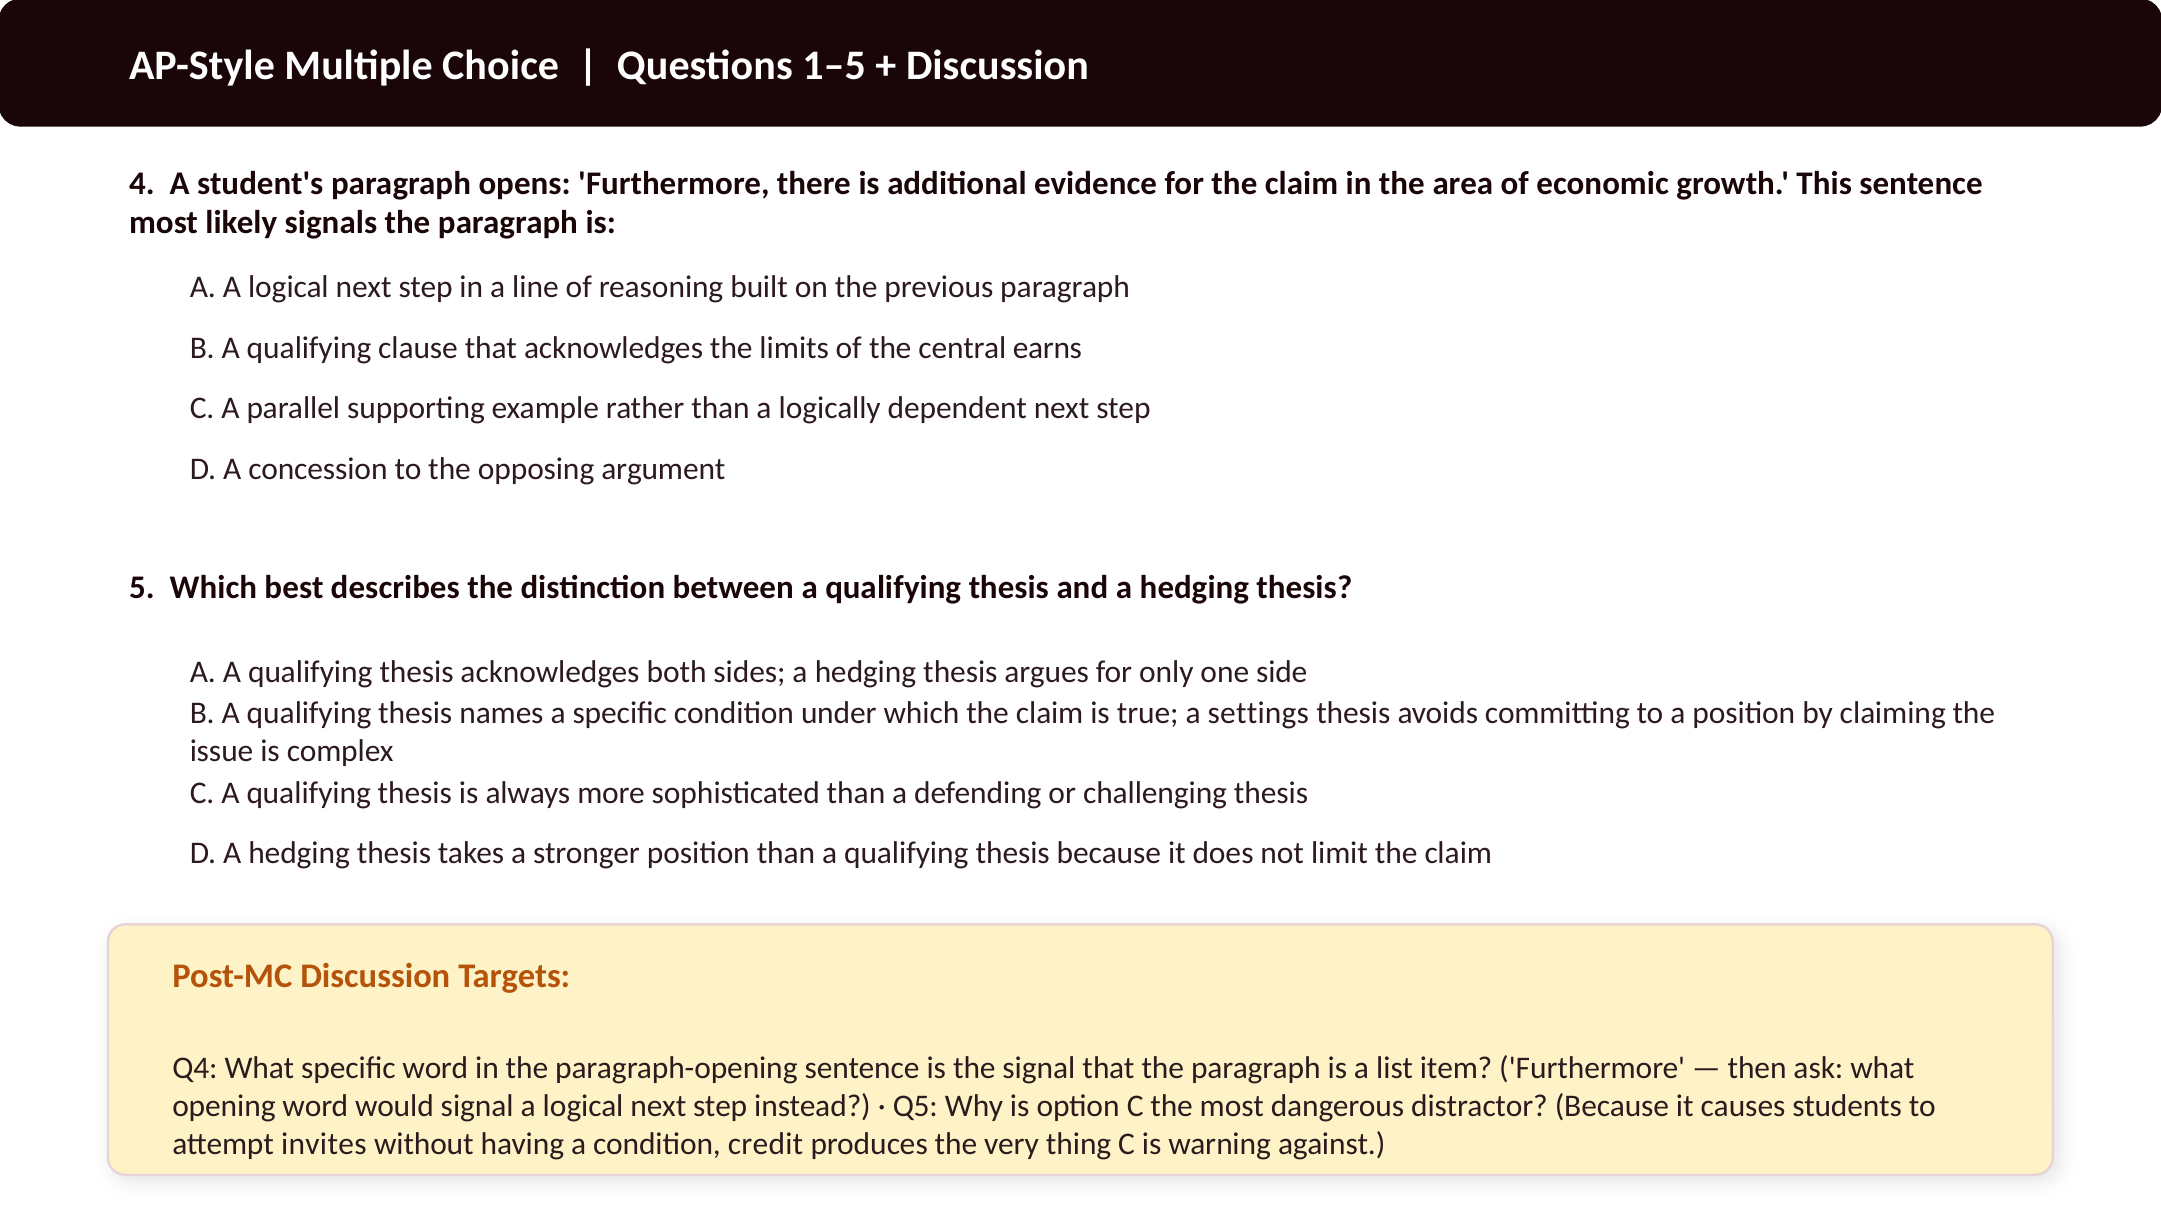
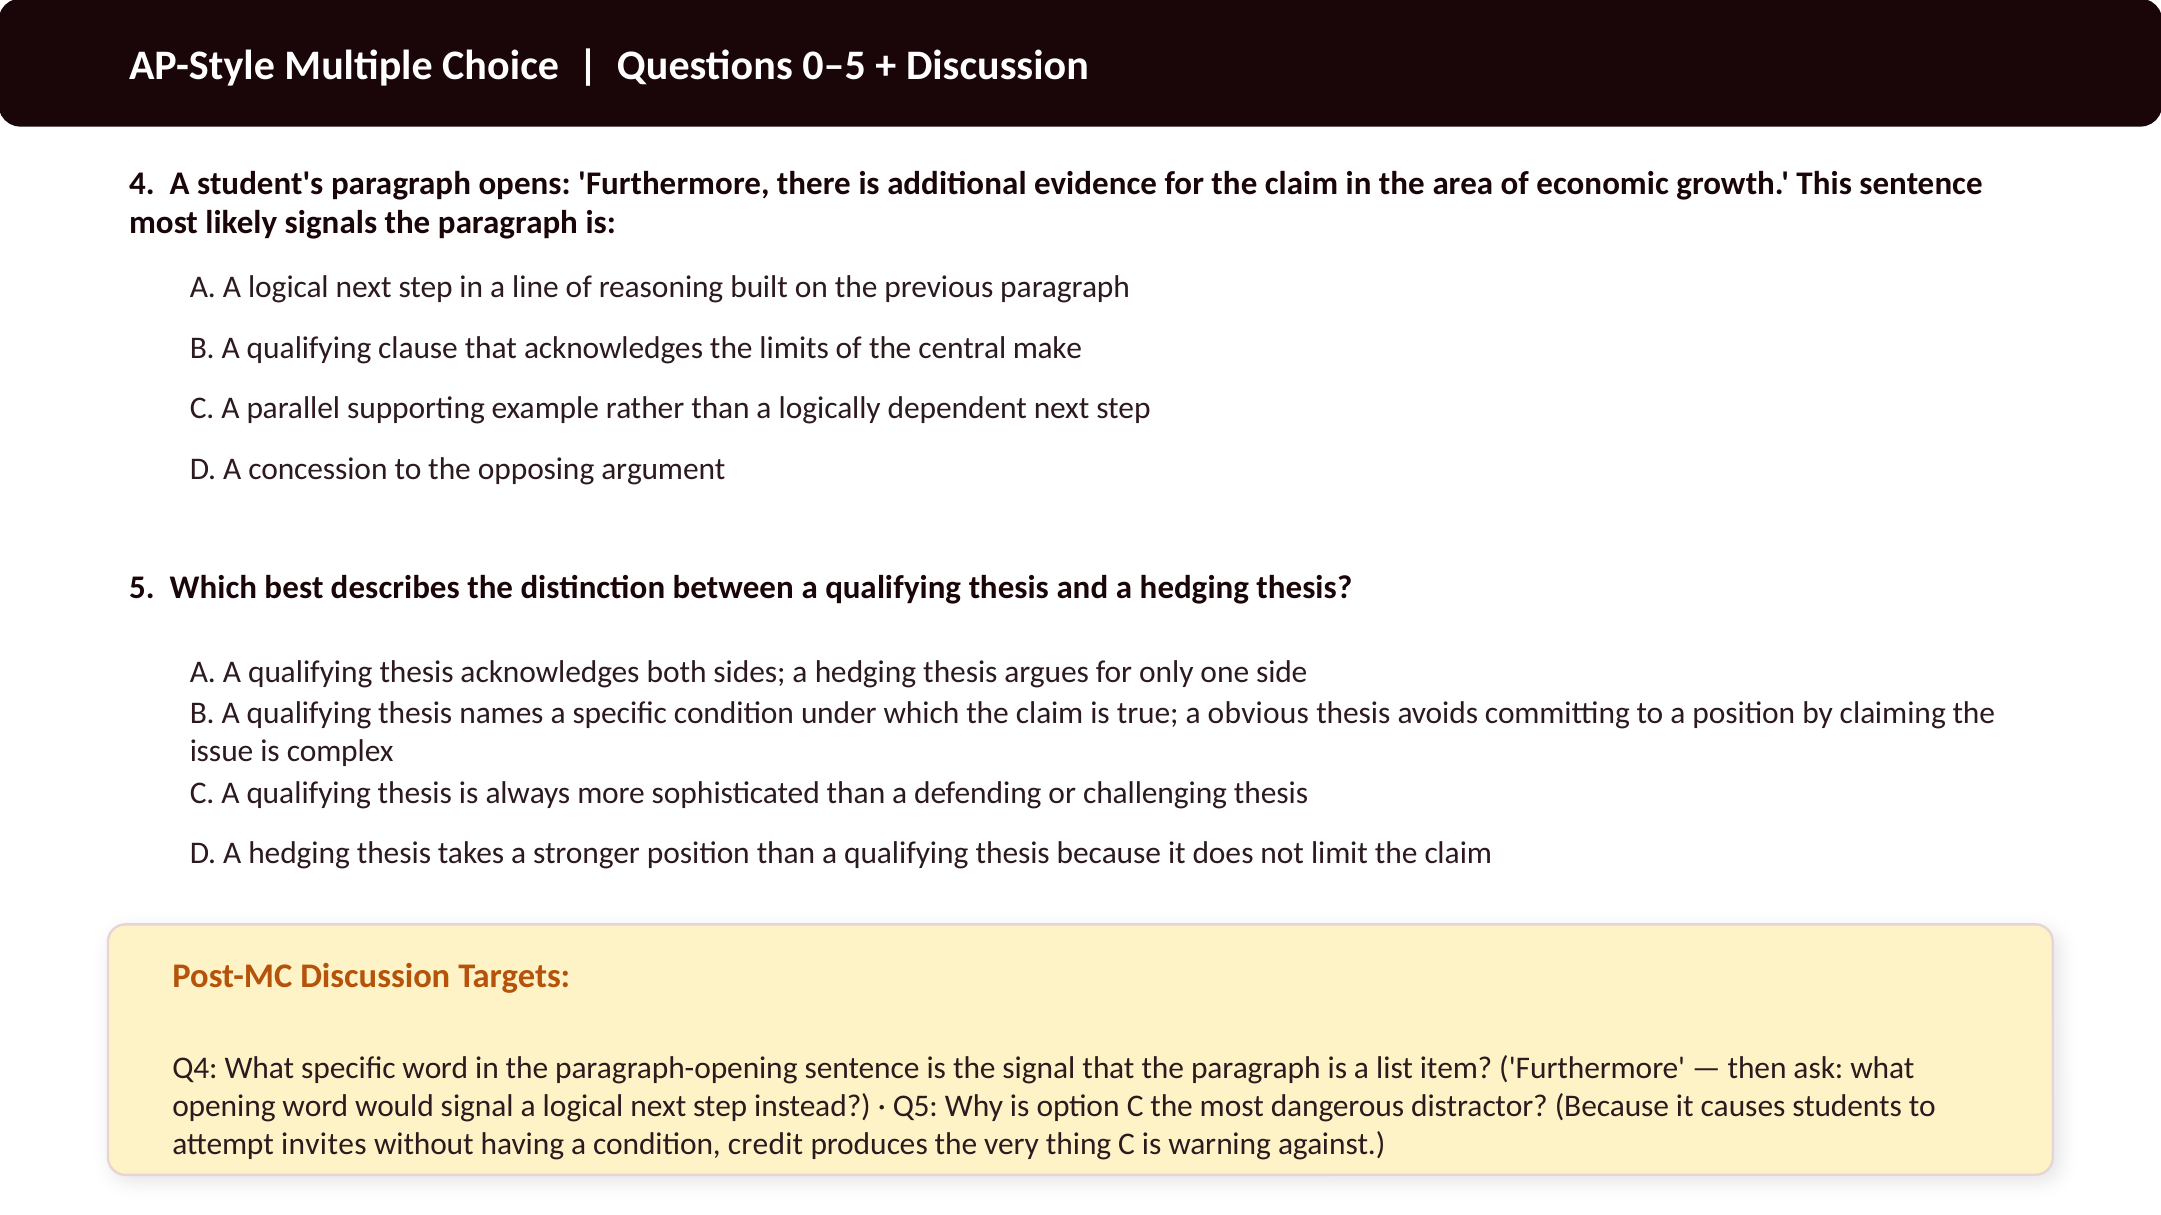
1–5: 1–5 -> 0–5 (834, 66)
earns: earns -> make (1047, 348)
settings: settings -> obvious (1258, 714)
